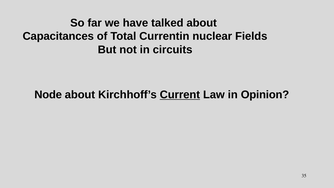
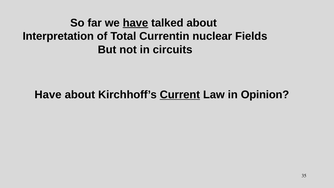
have underline: none -> present (135, 23)
Capacitances: Capacitances -> Interpretation (58, 36)
Node: Node -> Have (48, 95)
